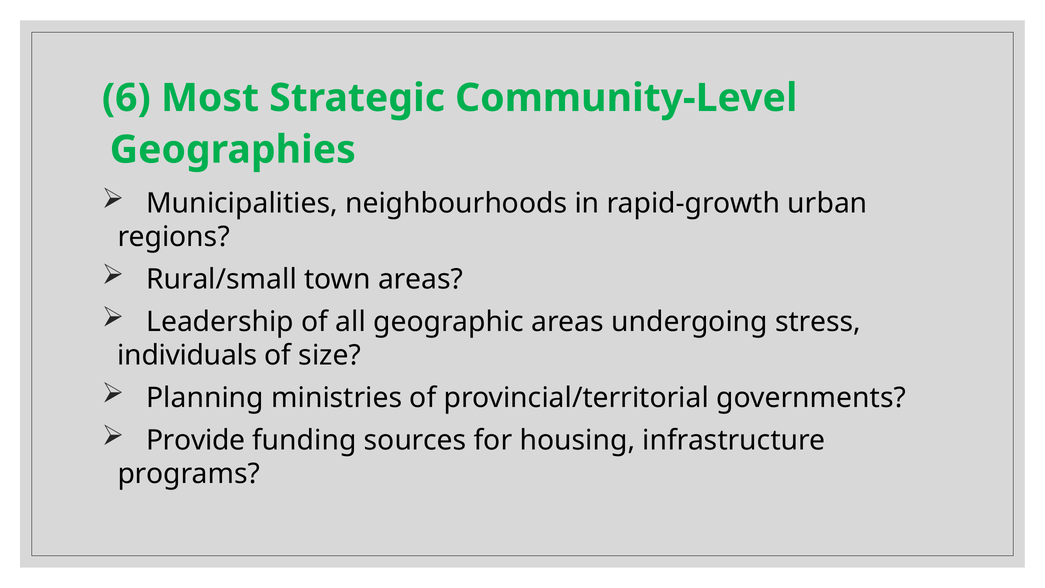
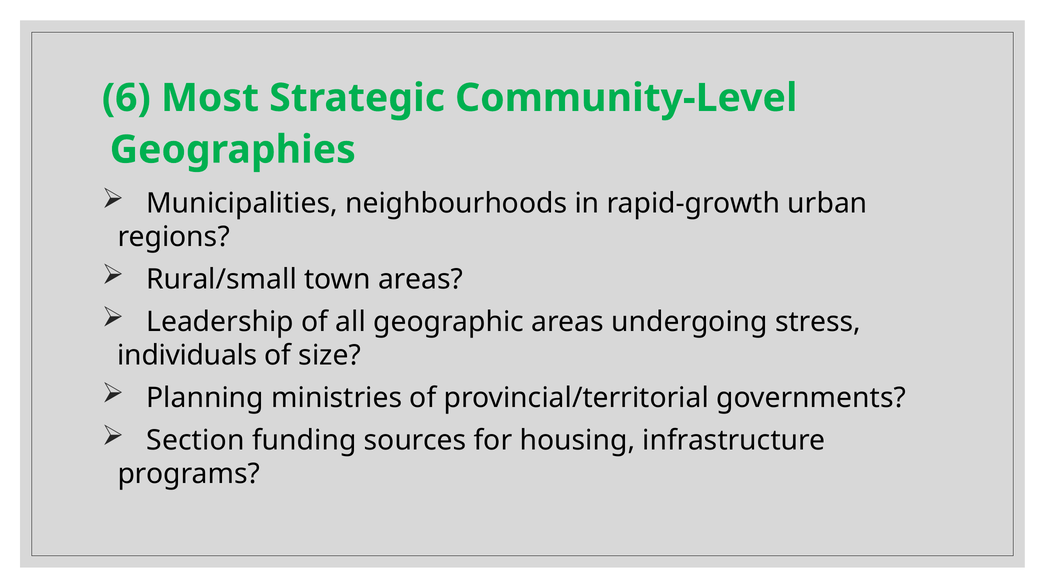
Provide: Provide -> Section (195, 440)
